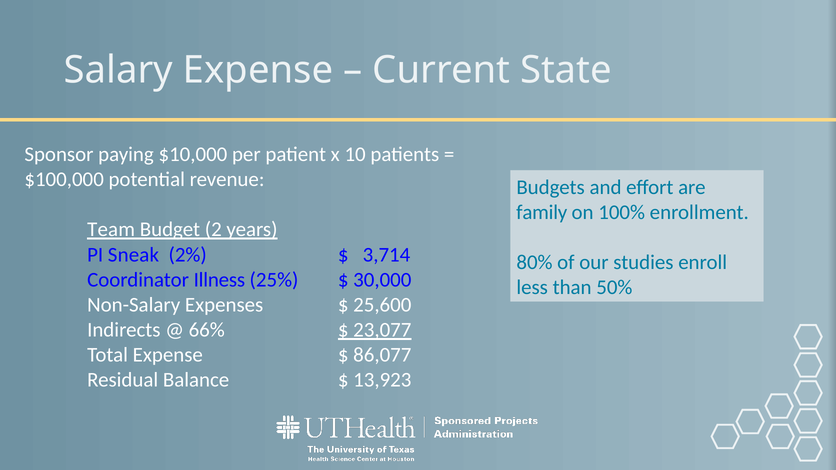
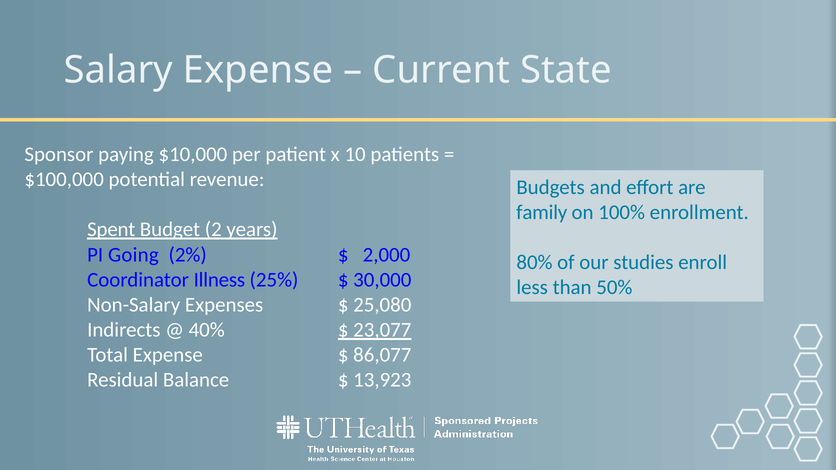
Team: Team -> Spent (111, 230)
Sneak: Sneak -> Going (133, 255)
3,714: 3,714 -> 2,000 (387, 255)
25,600: 25,600 -> 25,080 (382, 305)
66%: 66% -> 40% (207, 330)
